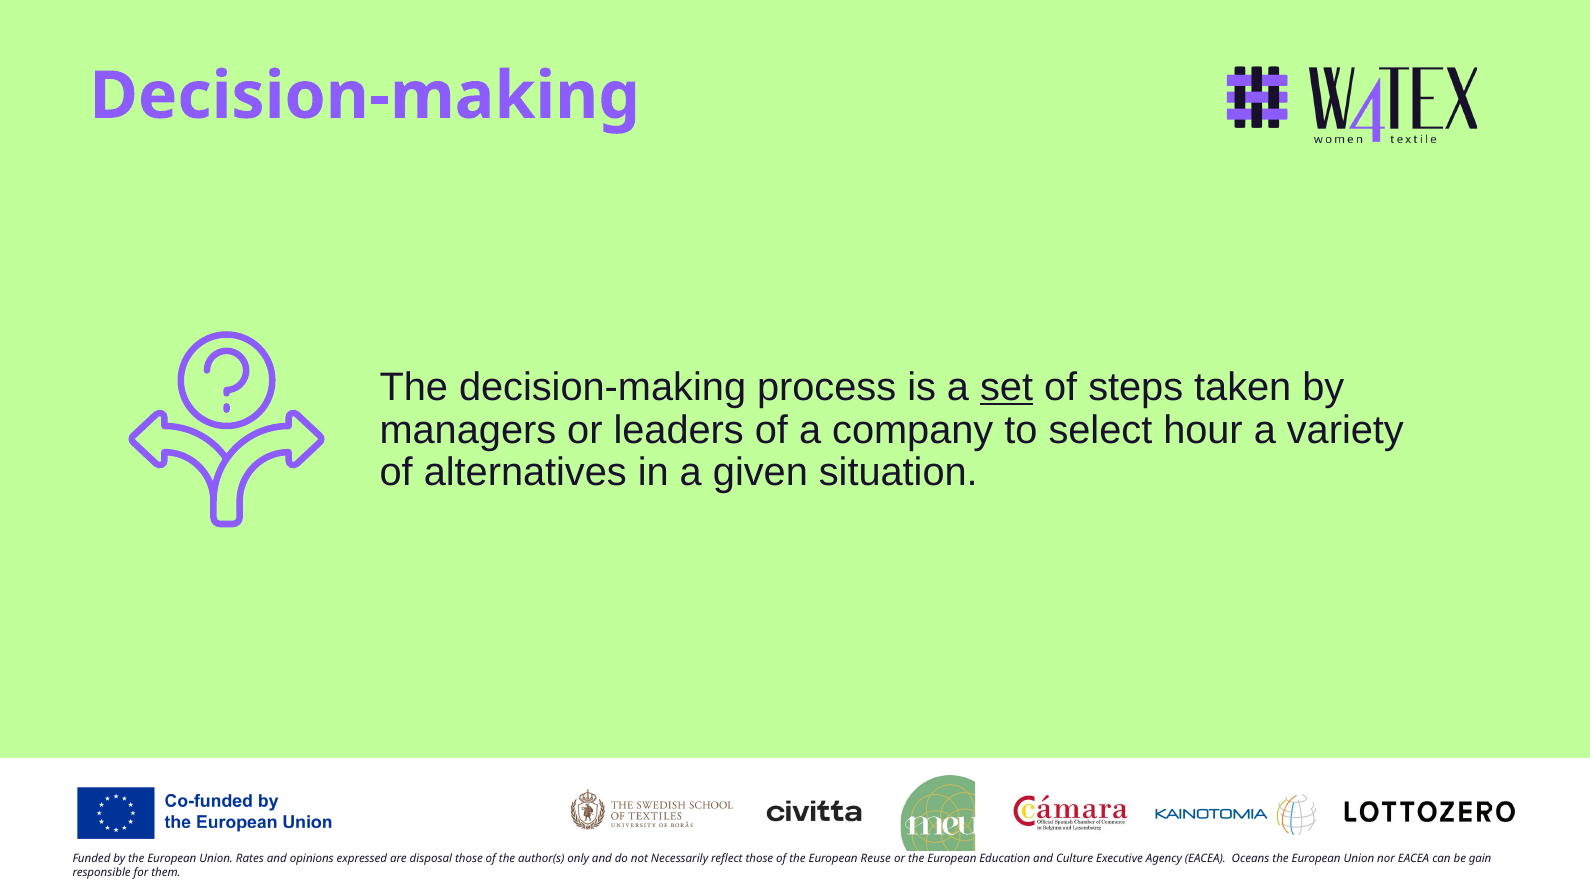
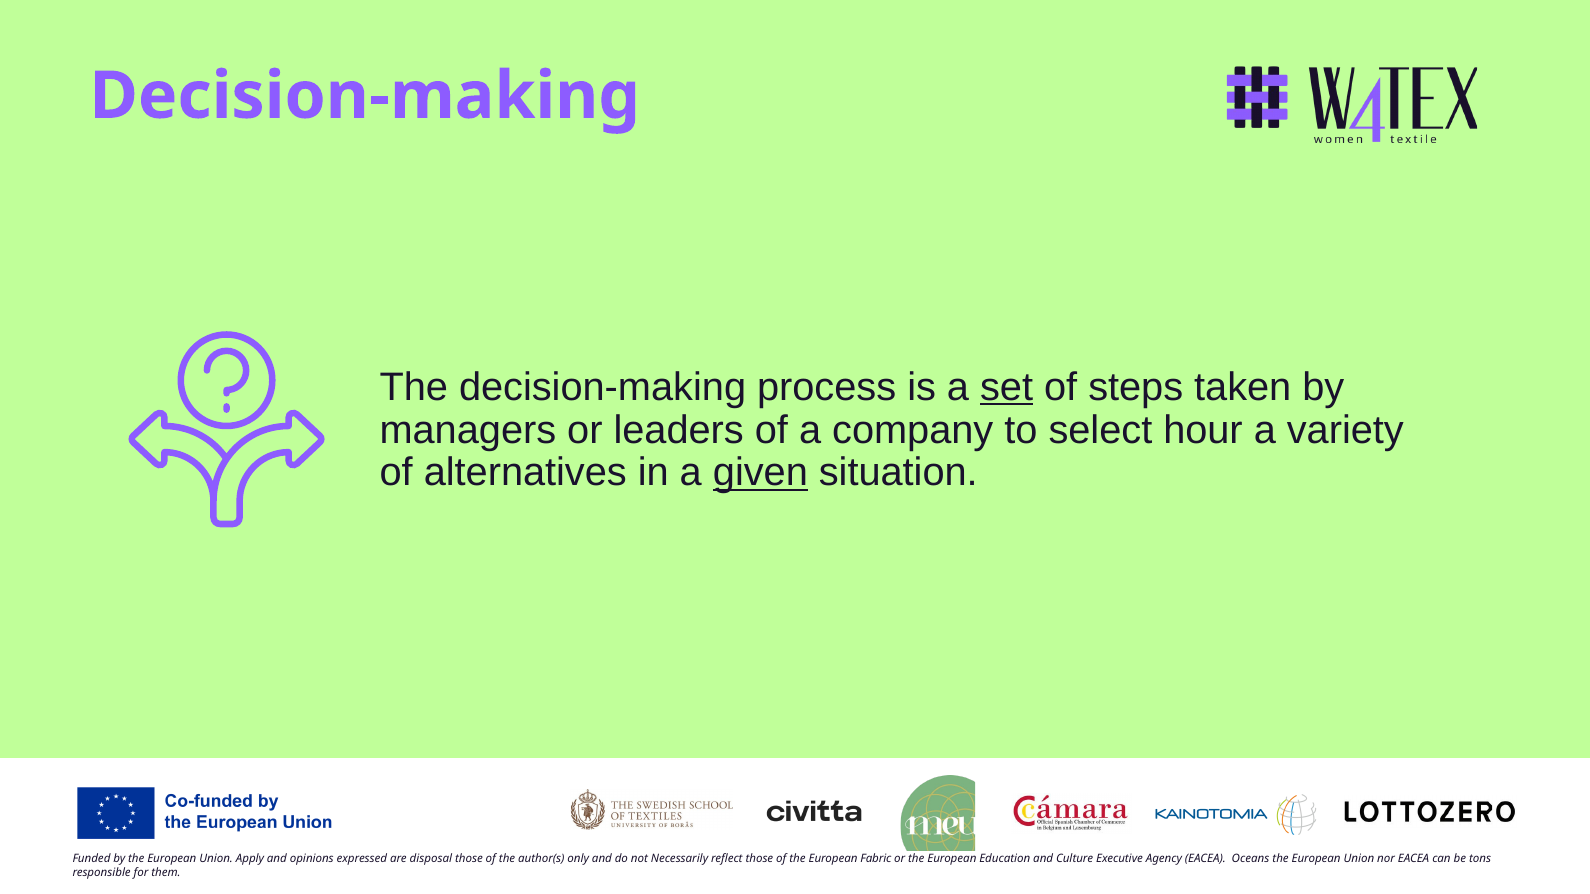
given underline: none -> present (760, 473)
Rates: Rates -> Apply (250, 859)
Reuse: Reuse -> Fabric (876, 859)
gain: gain -> tons (1480, 859)
